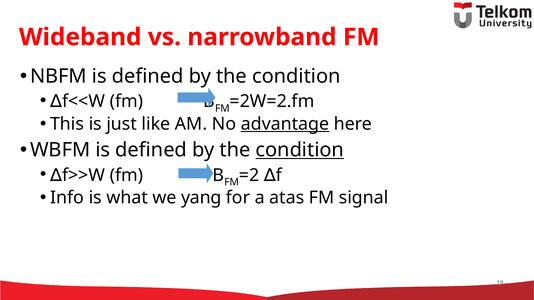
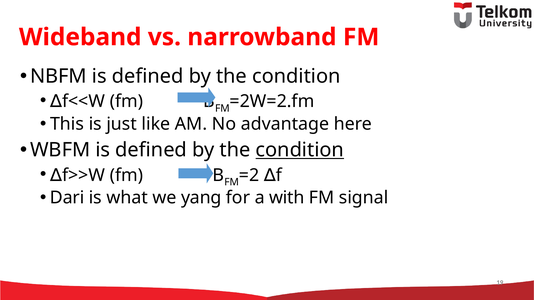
advantage underline: present -> none (285, 124)
Info: Info -> Dari (67, 198)
atas: atas -> with (287, 198)
